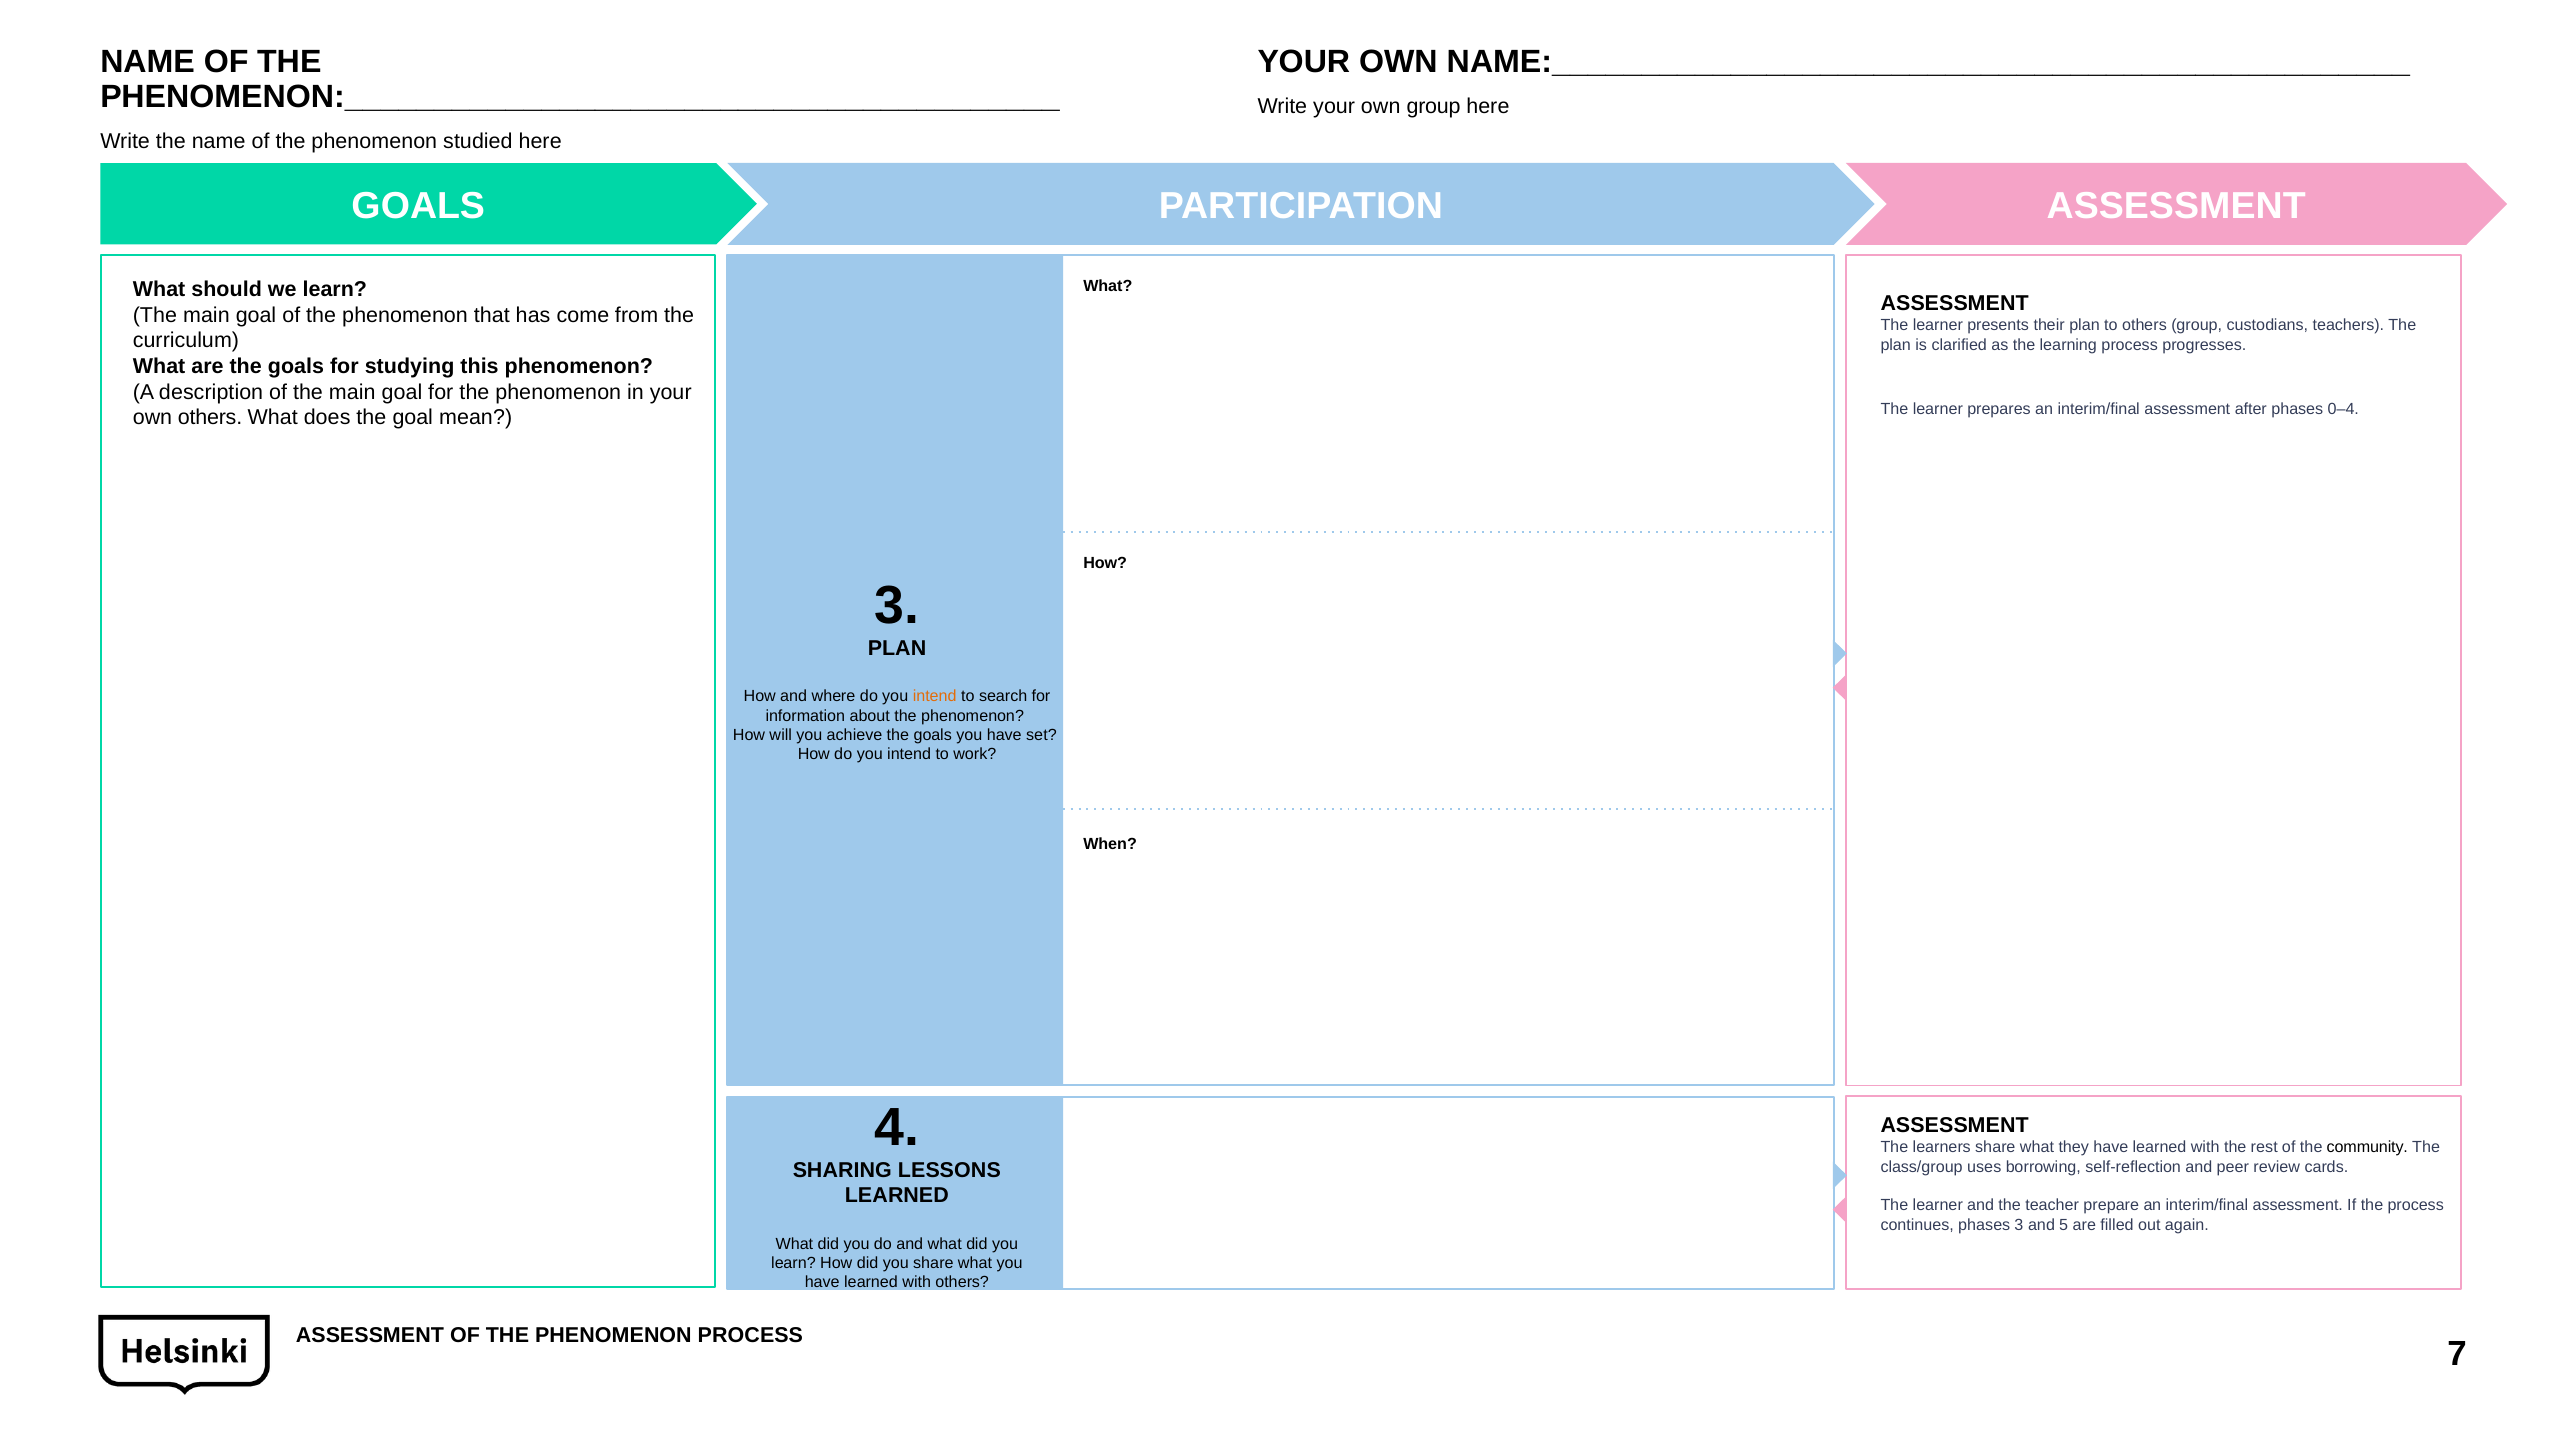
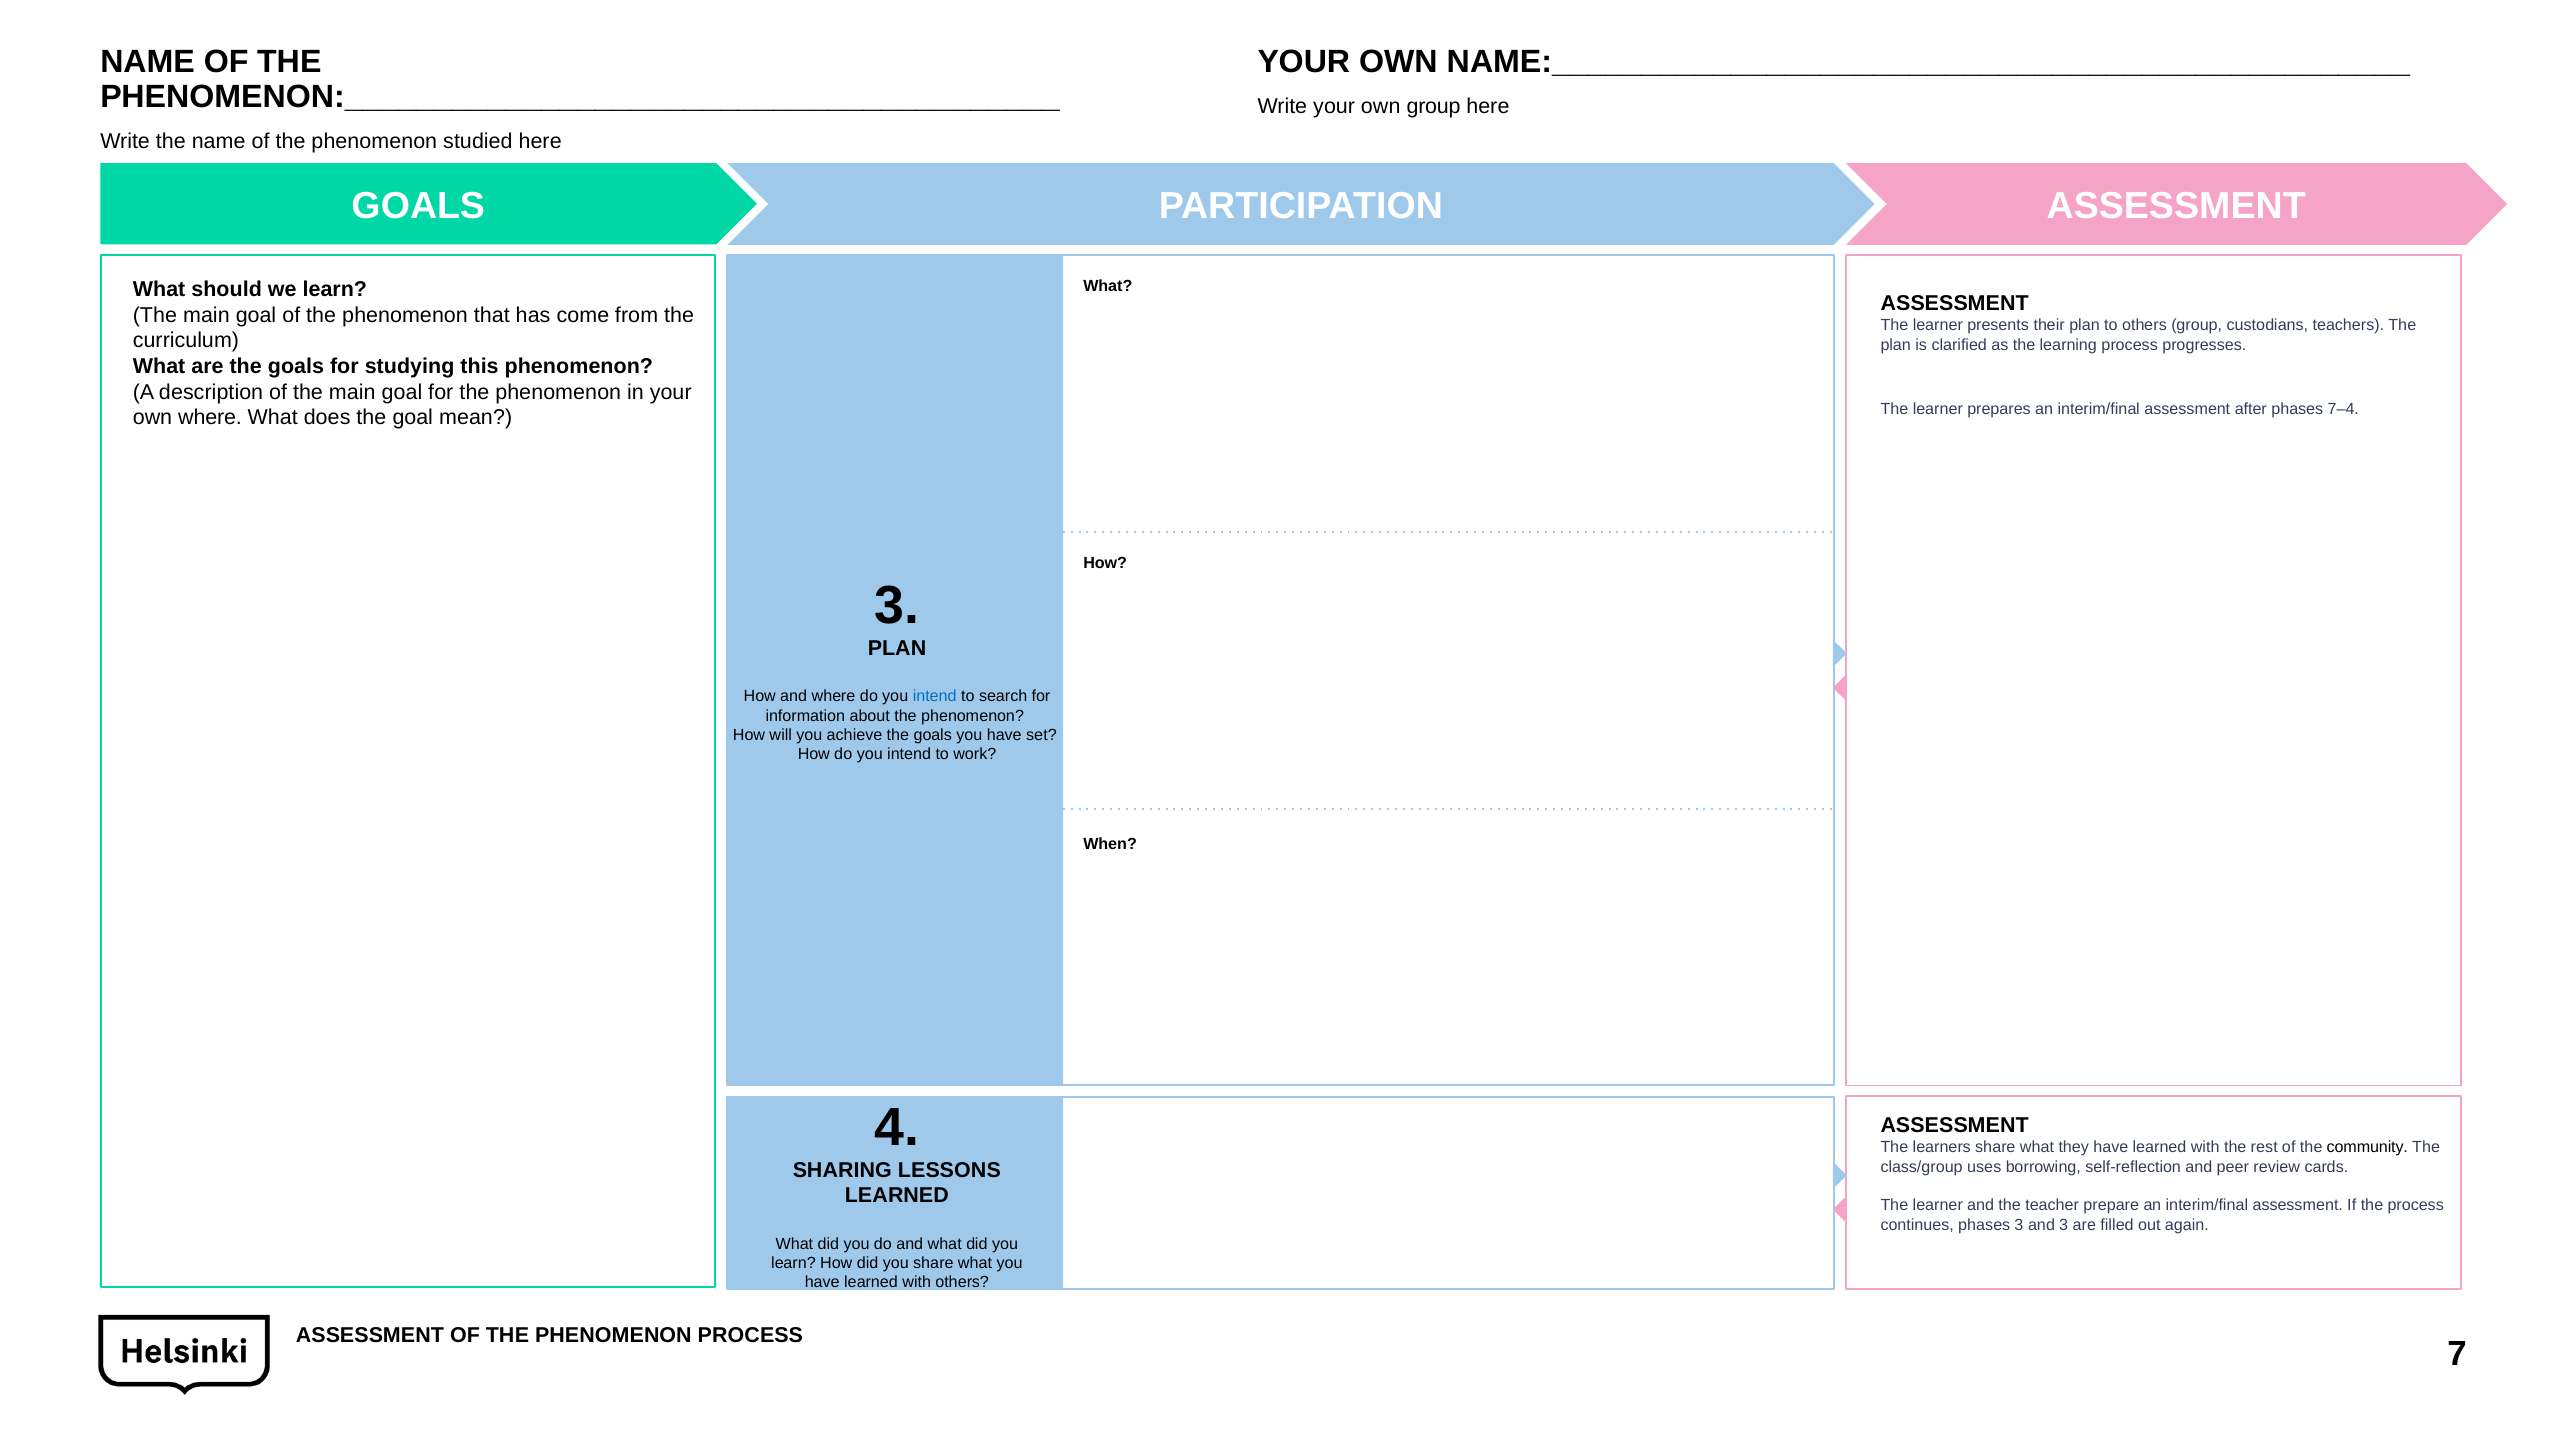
0–4: 0–4 -> 7–4 (2343, 409)
own others: others -> where (210, 418)
intend colour: orange -> blue (935, 697)
and 5: 5 -> 3 (2064, 1225)
